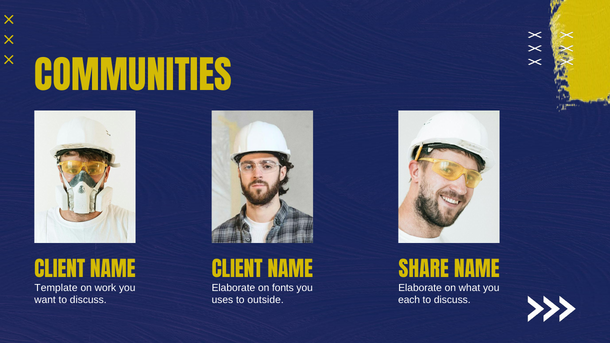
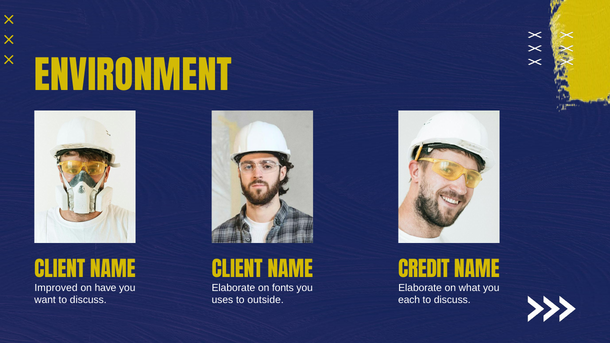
COMMUNITIES: COMMUNITIES -> ENVIRONMENT (133, 78)
SHARE: SHARE -> CREDIT (424, 271)
Template: Template -> Improved (56, 288)
work: work -> have (106, 288)
